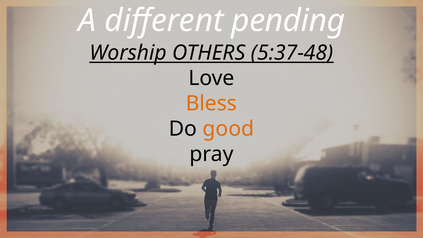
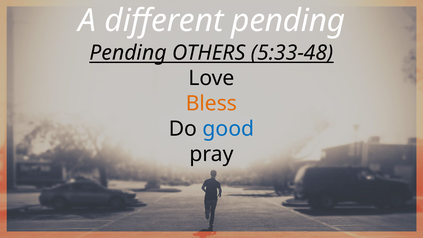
Worship: Worship -> Pending (128, 53)
5:37-48: 5:37-48 -> 5:33-48 (292, 53)
good colour: orange -> blue (228, 129)
